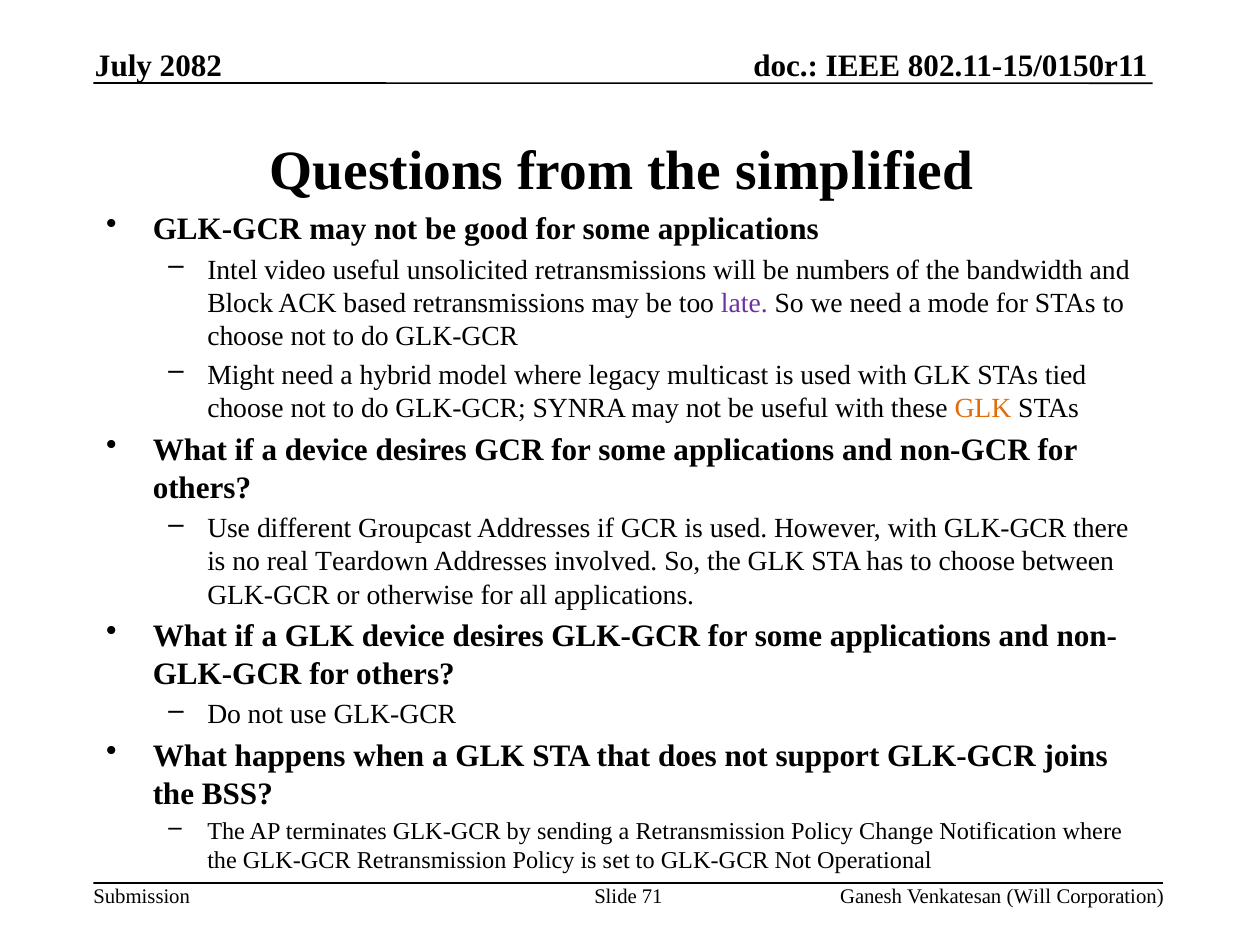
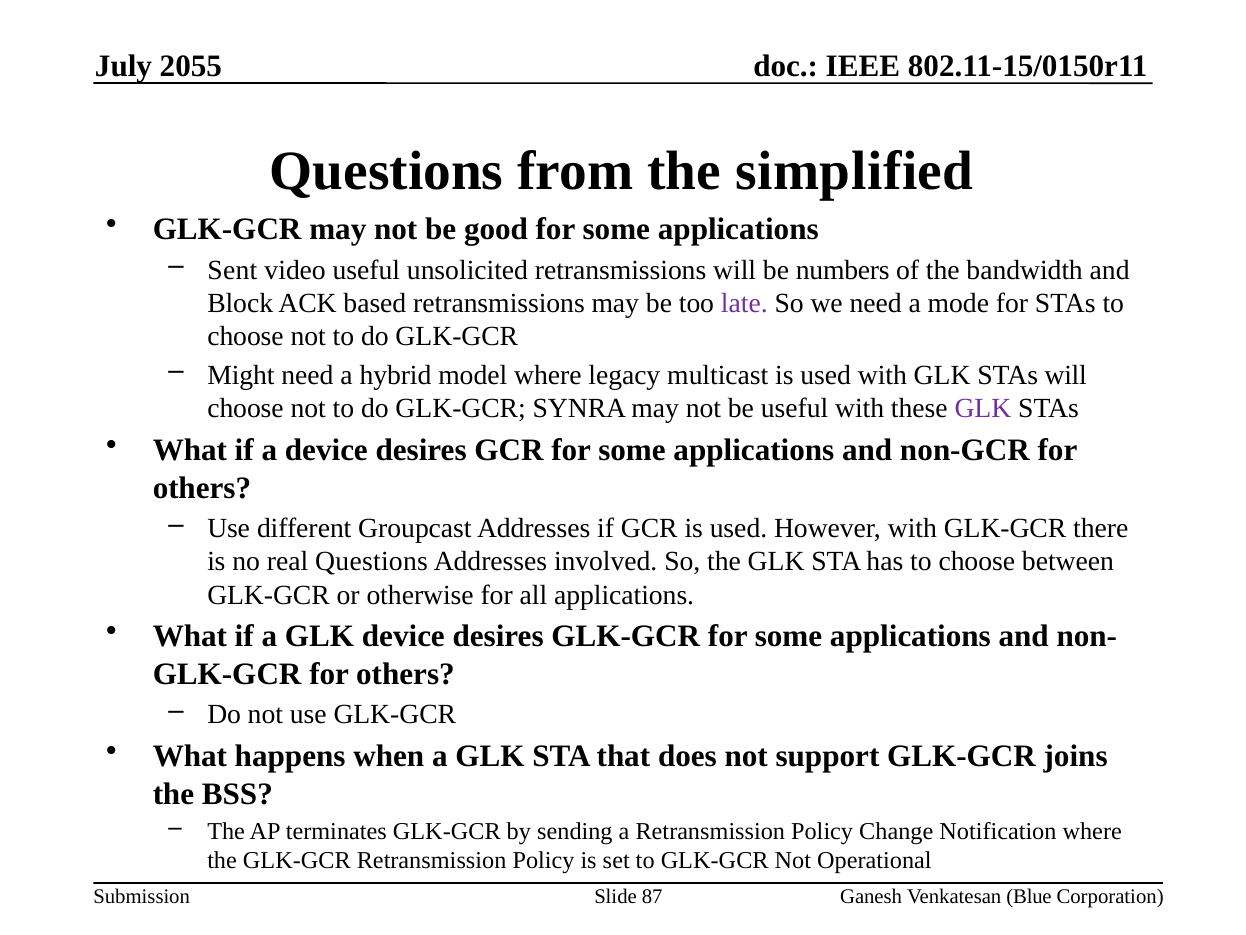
2082: 2082 -> 2055 (191, 66)
Intel: Intel -> Sent (232, 270)
STAs tied: tied -> will (1066, 375)
GLK colour: orange -> purple (983, 408)
real Teardown: Teardown -> Questions (372, 561)
Venkatesan Will: Will -> Blue (1029, 896)
71: 71 -> 87 (652, 896)
